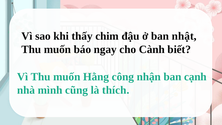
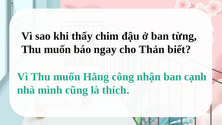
nhật: nhật -> từng (184, 36)
Cành: Cành -> Thản (152, 49)
